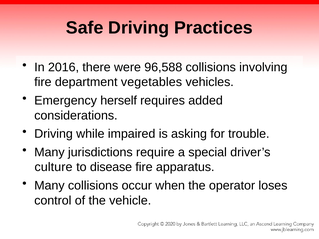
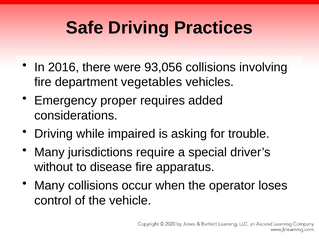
96,588: 96,588 -> 93,056 (163, 67)
herself: herself -> proper (119, 101)
culture: culture -> without (54, 167)
